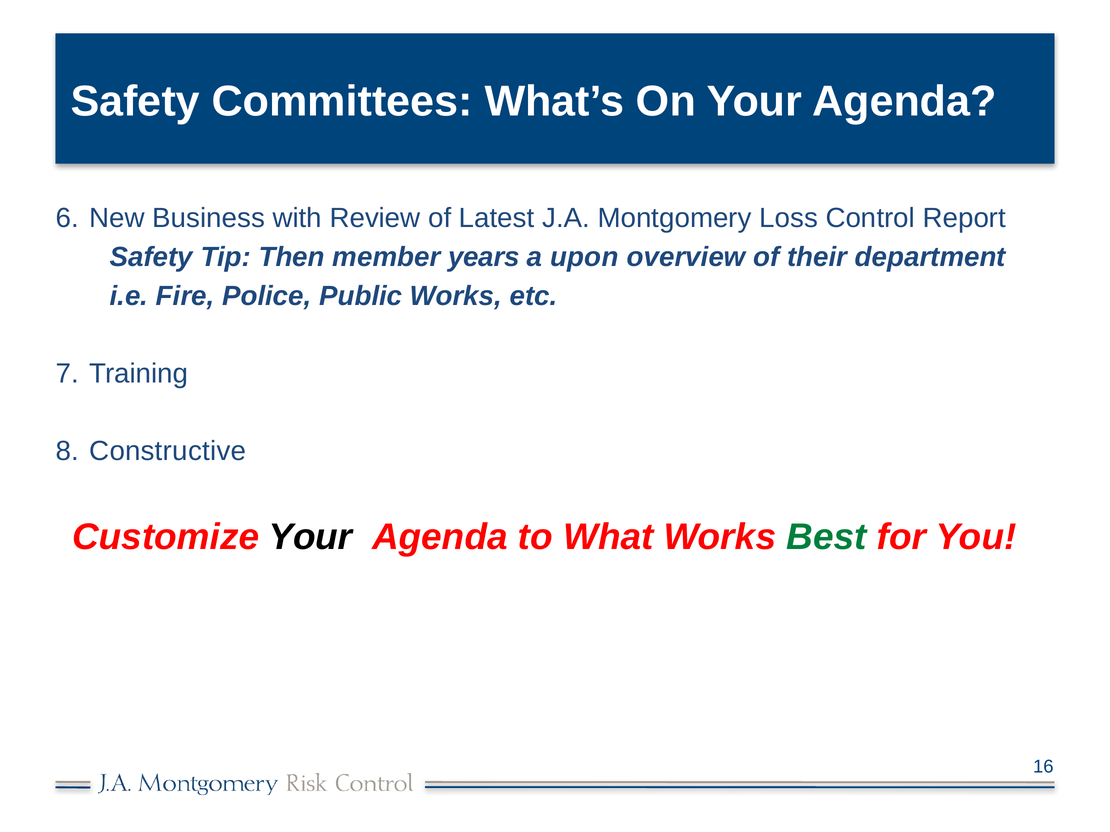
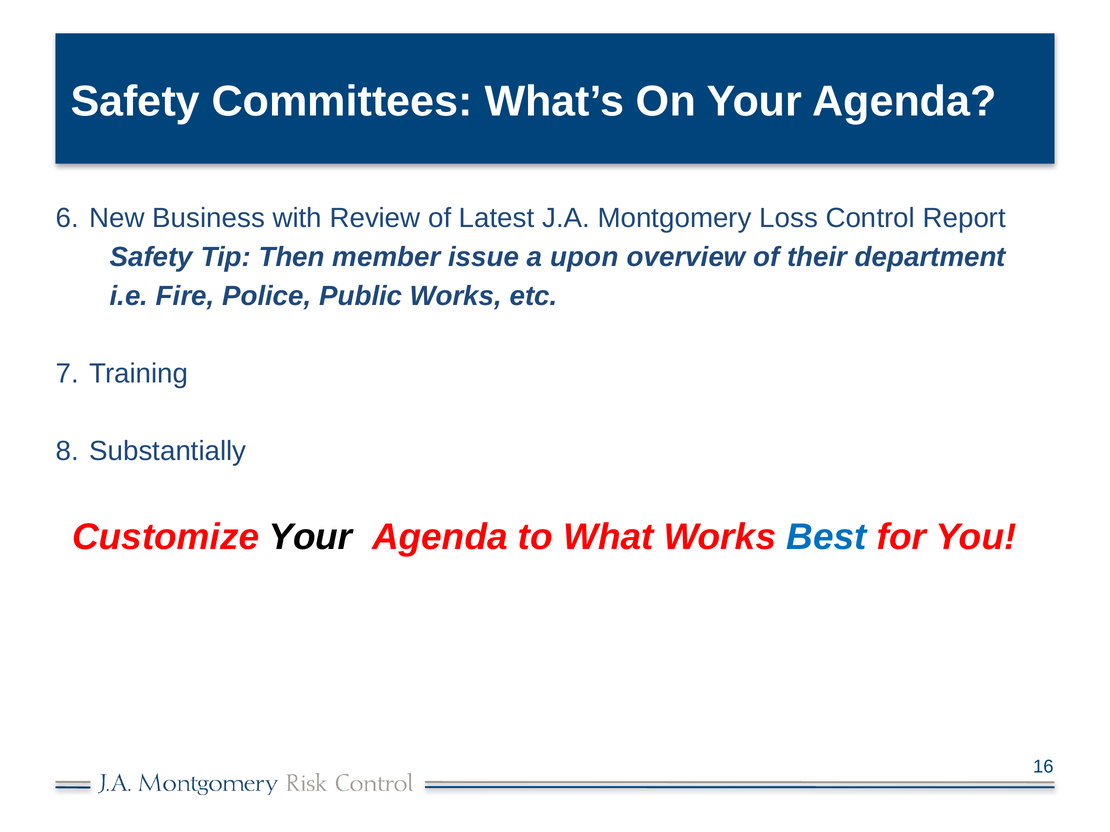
years: years -> issue (484, 257)
Constructive: Constructive -> Substantially (168, 451)
Best colour: green -> blue (826, 537)
